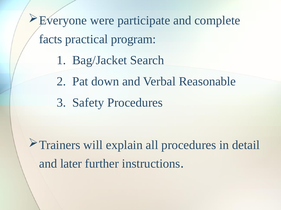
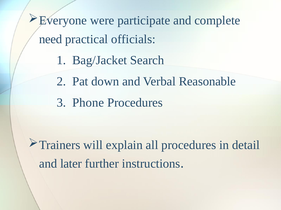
facts: facts -> need (51, 39)
program: program -> officials (133, 39)
Safety: Safety -> Phone (88, 103)
